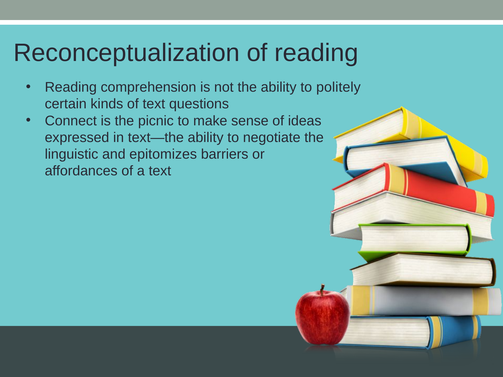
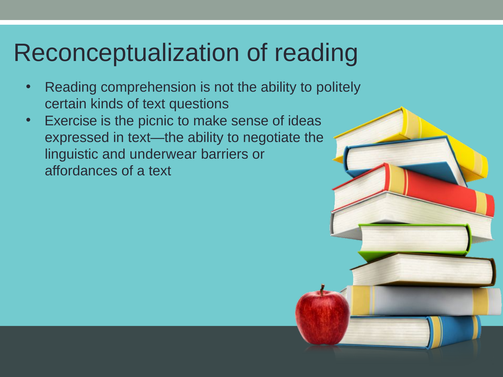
Connect: Connect -> Exercise (71, 121)
epitomizes: epitomizes -> underwear (163, 154)
